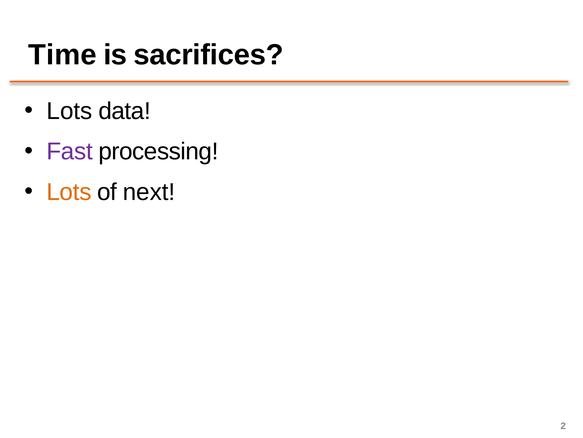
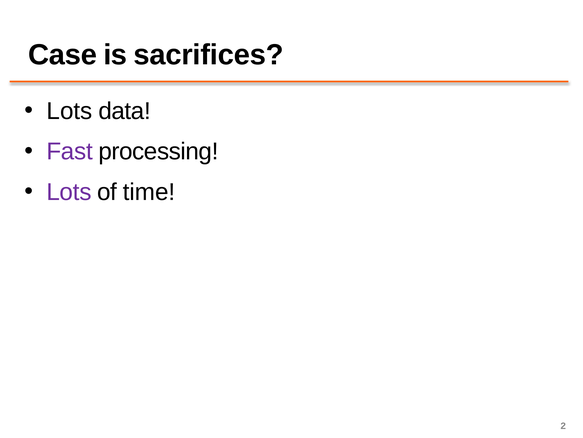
Time: Time -> Case (63, 55)
Lots colour: orange -> purple (69, 192)
next: next -> time (149, 192)
